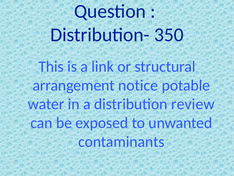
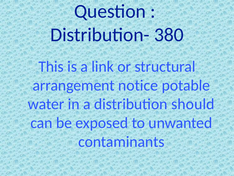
350: 350 -> 380 (169, 35)
review: review -> should (193, 104)
